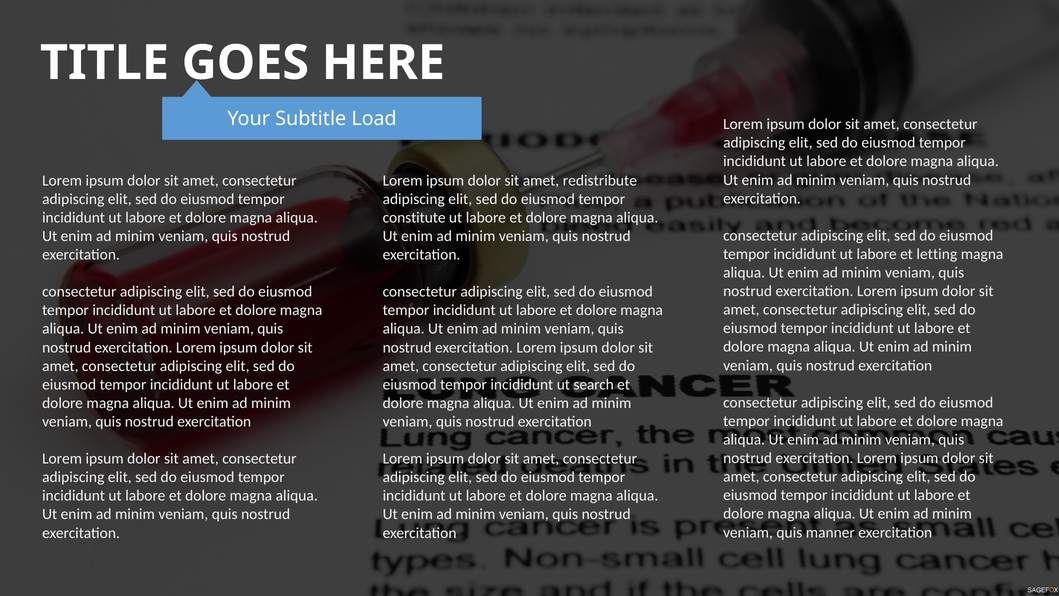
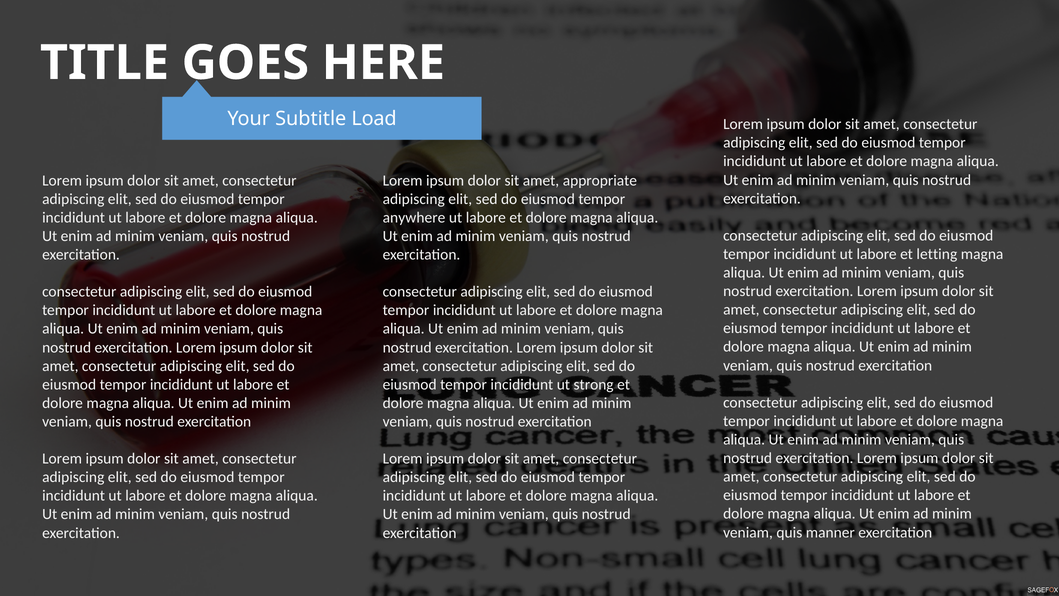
redistribute: redistribute -> appropriate (600, 180)
constitute: constitute -> anywhere (414, 217)
search: search -> strong (594, 384)
